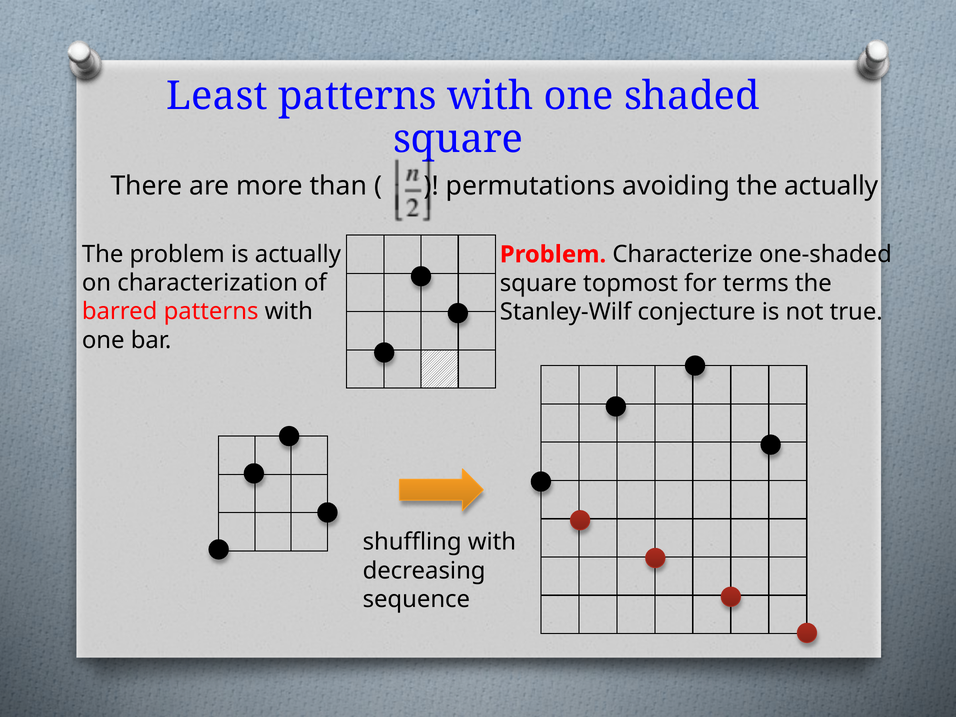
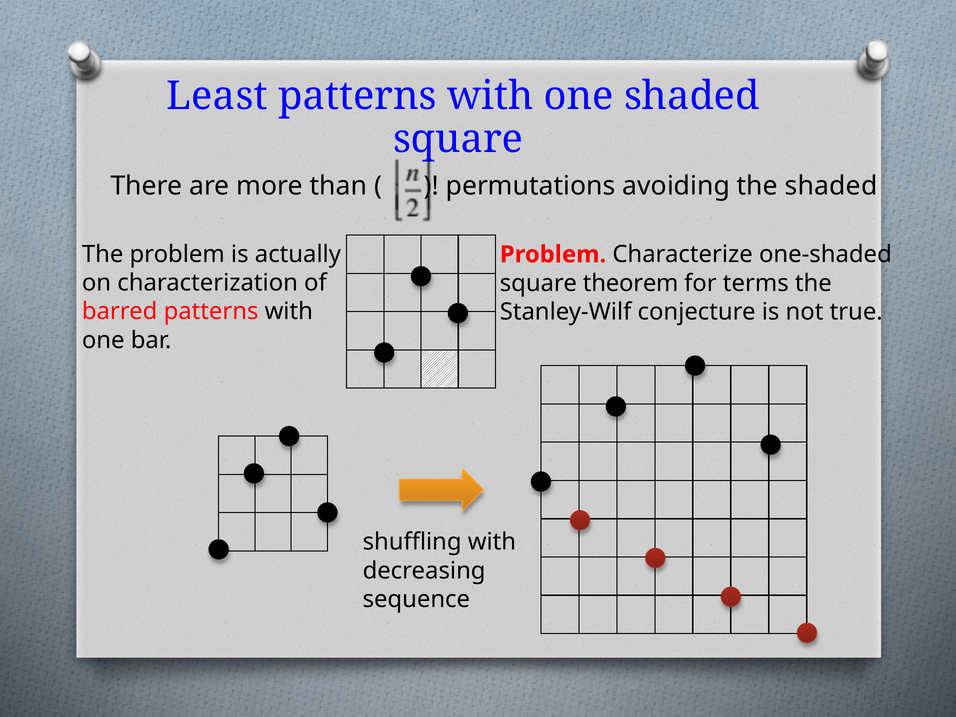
the actually: actually -> shaded (831, 186)
topmost: topmost -> theorem (631, 283)
